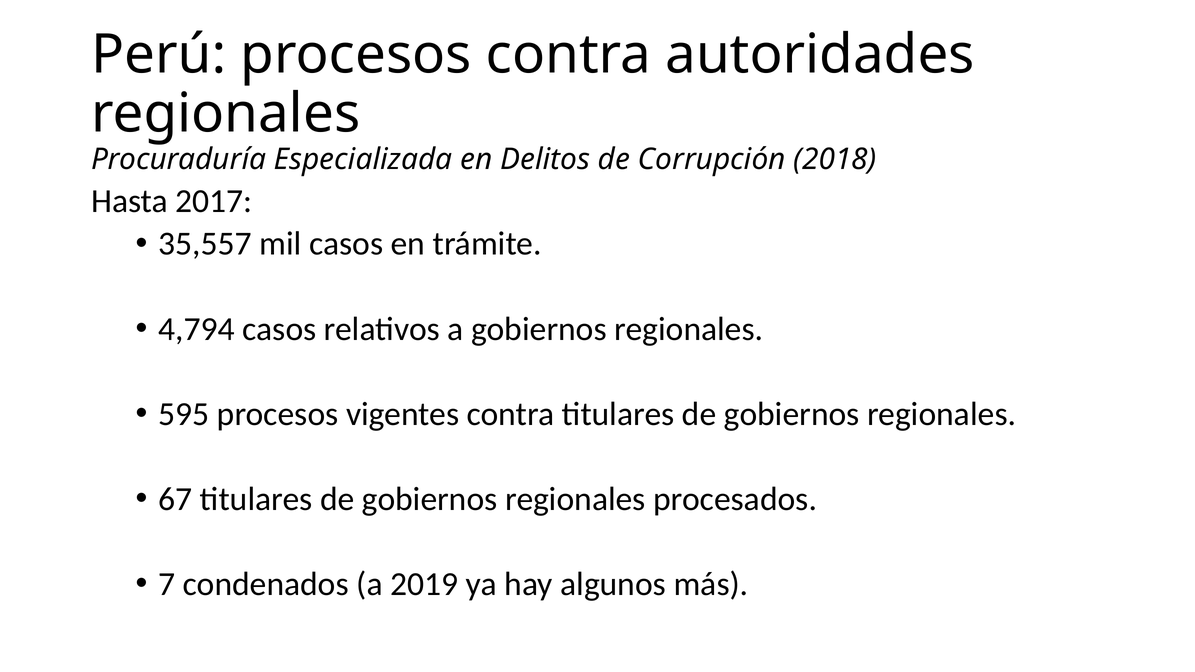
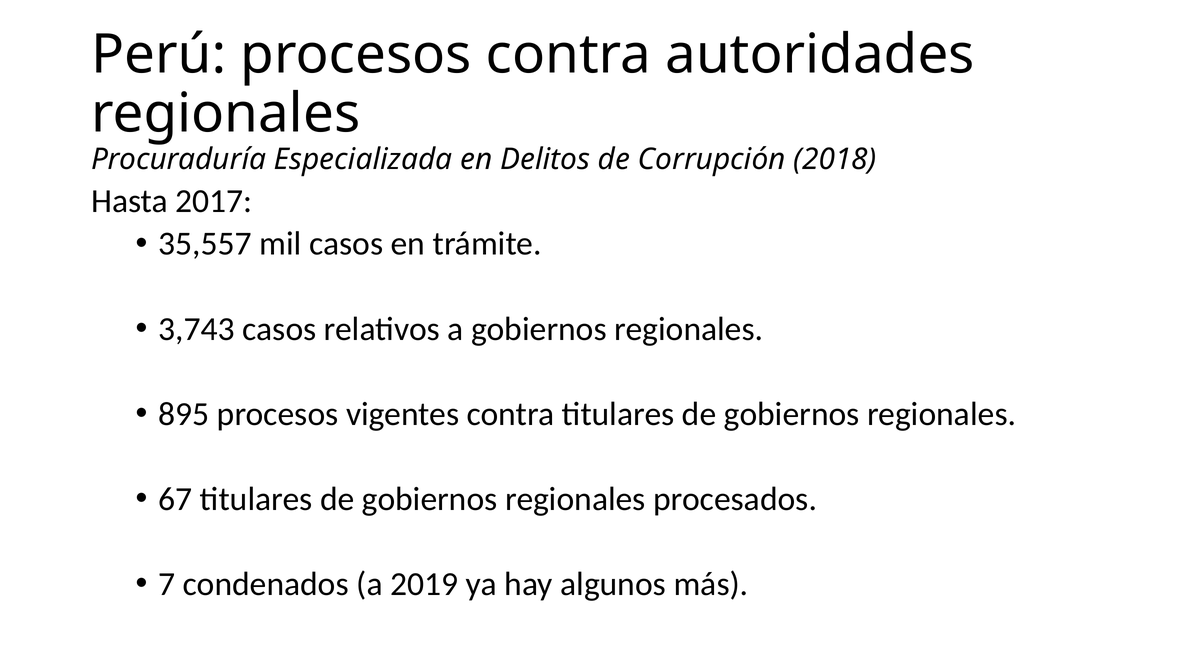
4,794: 4,794 -> 3,743 (197, 329)
595: 595 -> 895 (184, 414)
